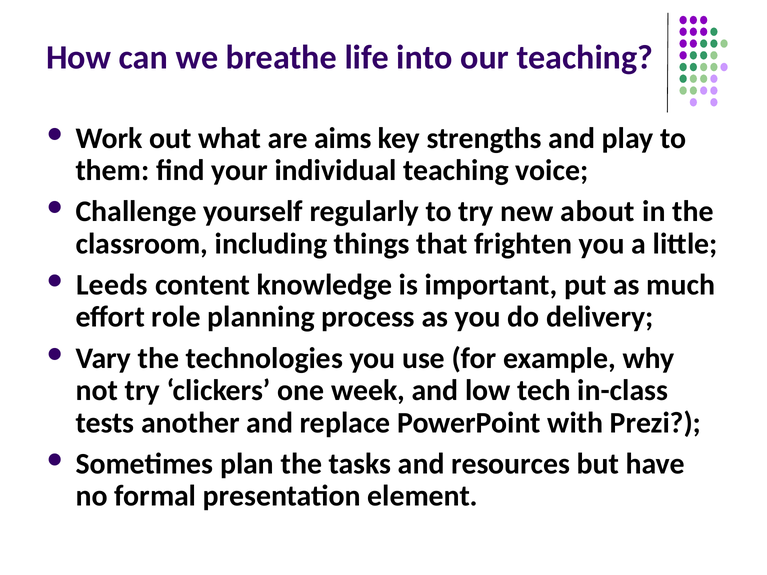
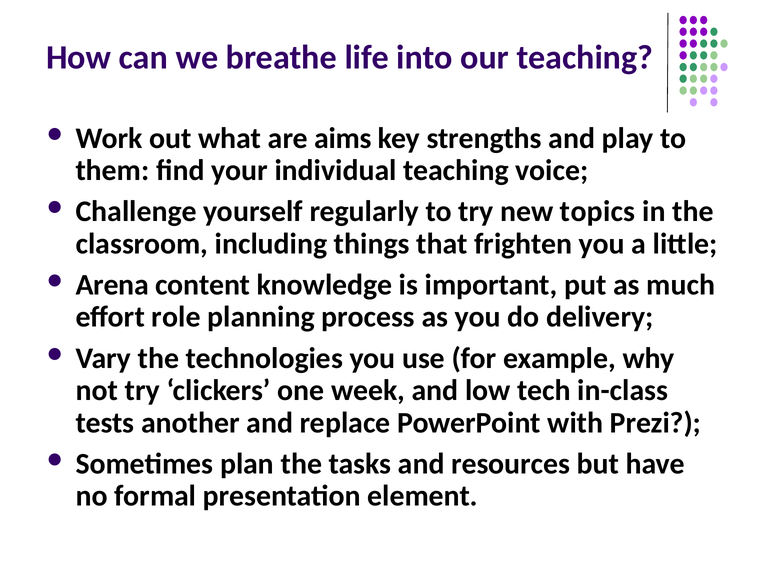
about: about -> topics (598, 212)
Leeds: Leeds -> Arena (112, 285)
